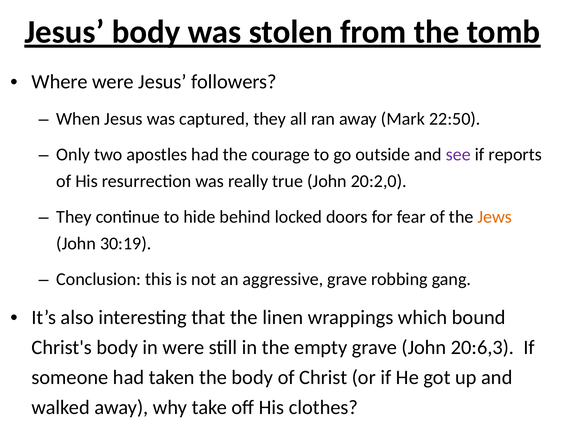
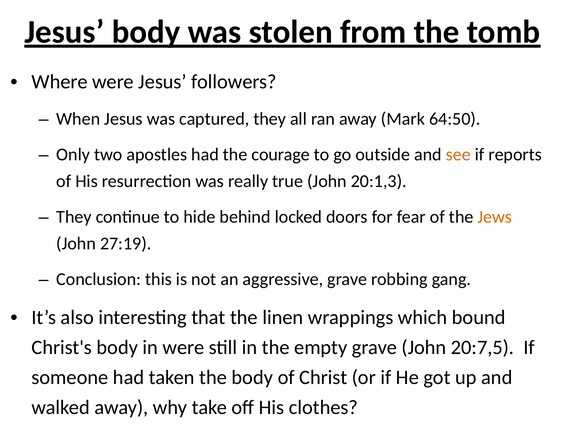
22:50: 22:50 -> 64:50 (455, 119)
see colour: purple -> orange (458, 154)
20:2,0: 20:2,0 -> 20:1,3 (379, 181)
30:19: 30:19 -> 27:19 (126, 243)
20:6,3: 20:6,3 -> 20:7,5 (483, 347)
